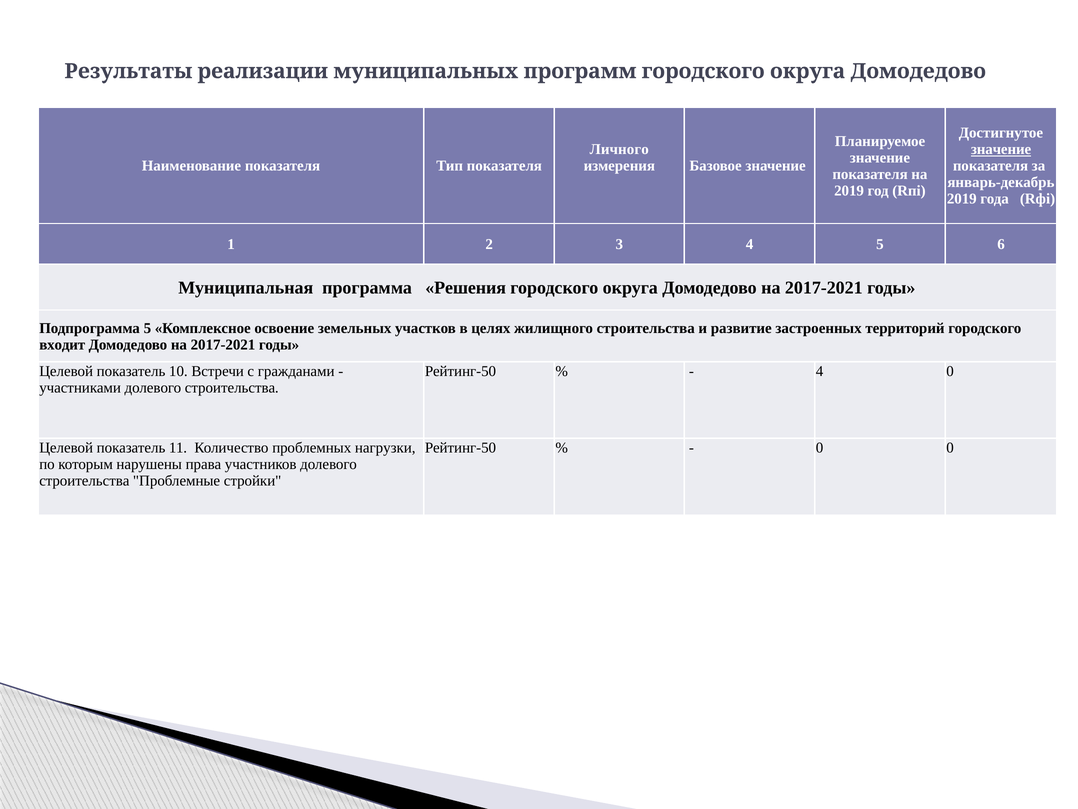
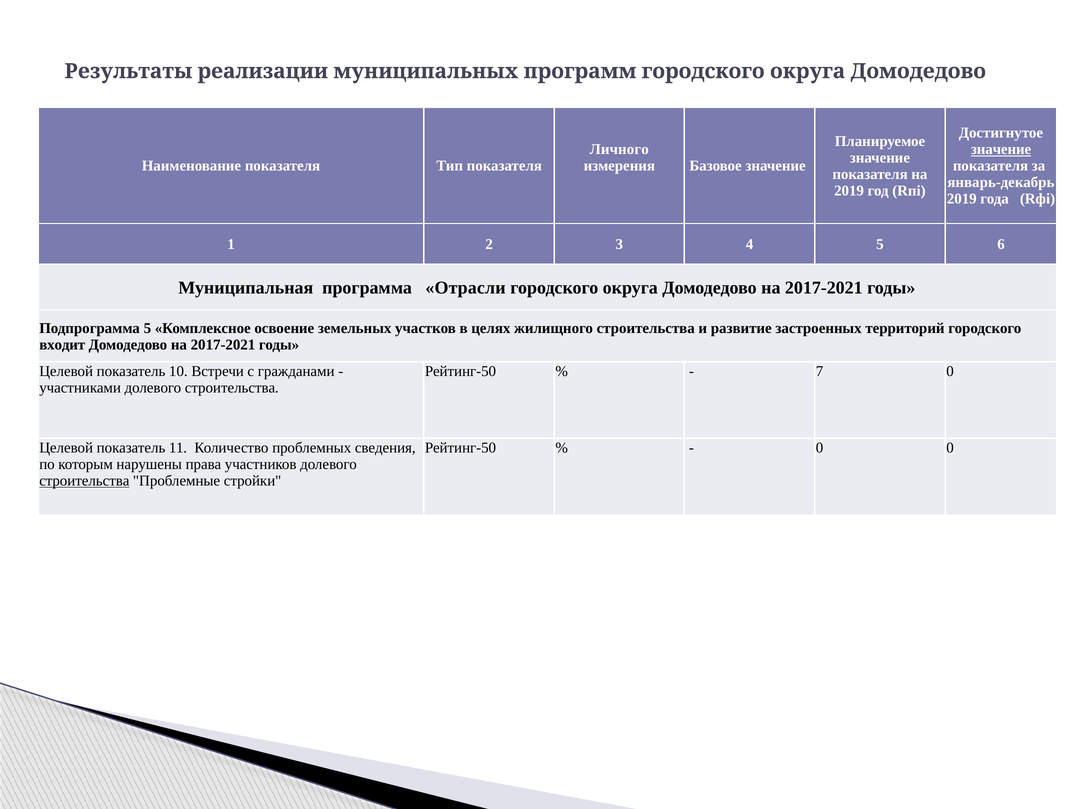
Решения: Решения -> Отрасли (466, 288)
4: 4 -> 7 (820, 371)
нагрузки: нагрузки -> сведения (385, 448)
строительства underline: none -> present (84, 481)
